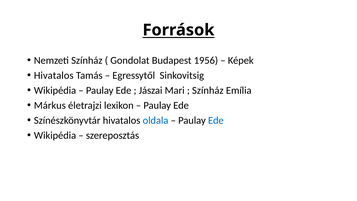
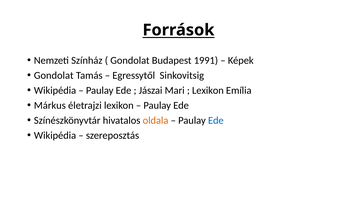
1956: 1956 -> 1991 (206, 60)
Hivatalos: Hivatalos -> Gondolat (54, 75)
Színház: Színház -> Lexikon (208, 90)
oldala colour: blue -> orange (156, 120)
